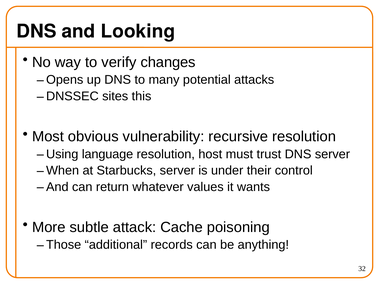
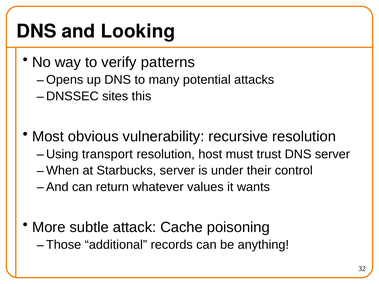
changes: changes -> patterns (168, 62)
language: language -> transport (107, 154)
